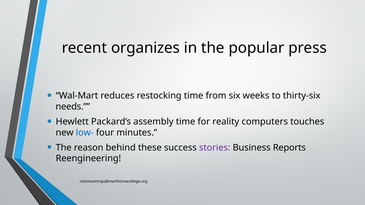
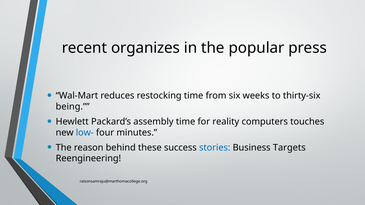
needs: needs -> being (73, 107)
stories colour: purple -> blue (215, 148)
Reports: Reports -> Targets (289, 148)
